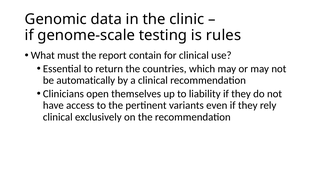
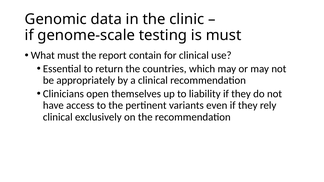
is rules: rules -> must (224, 35)
automatically: automatically -> appropriately (86, 81)
